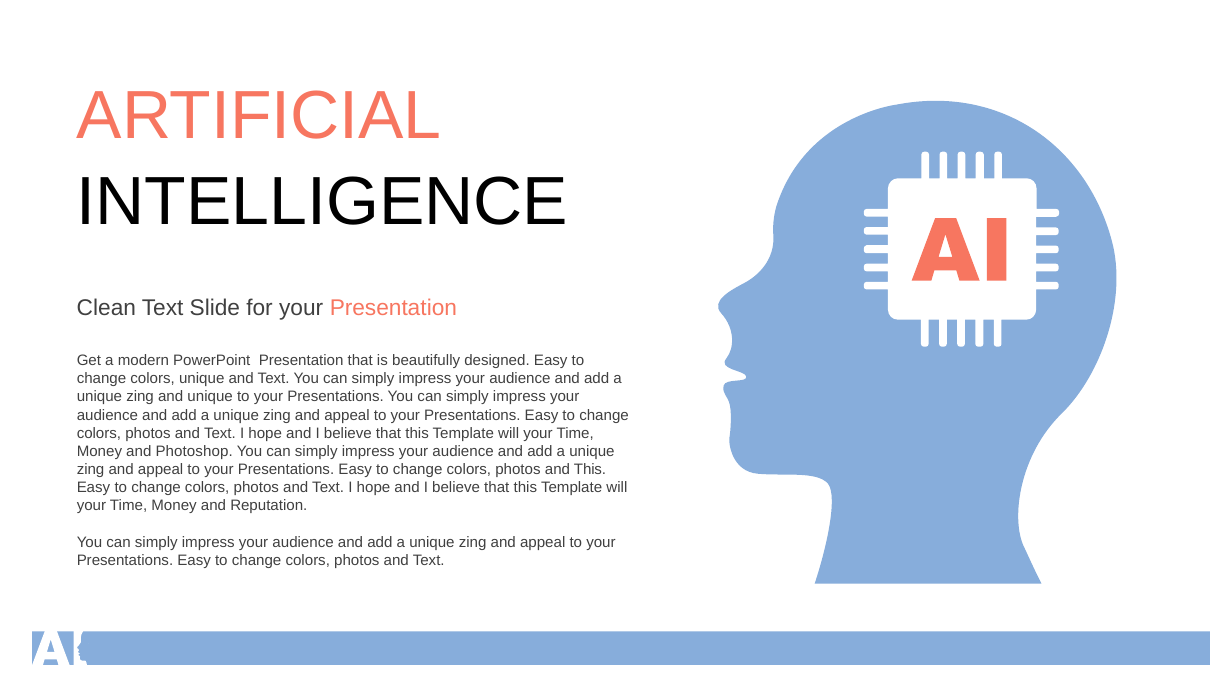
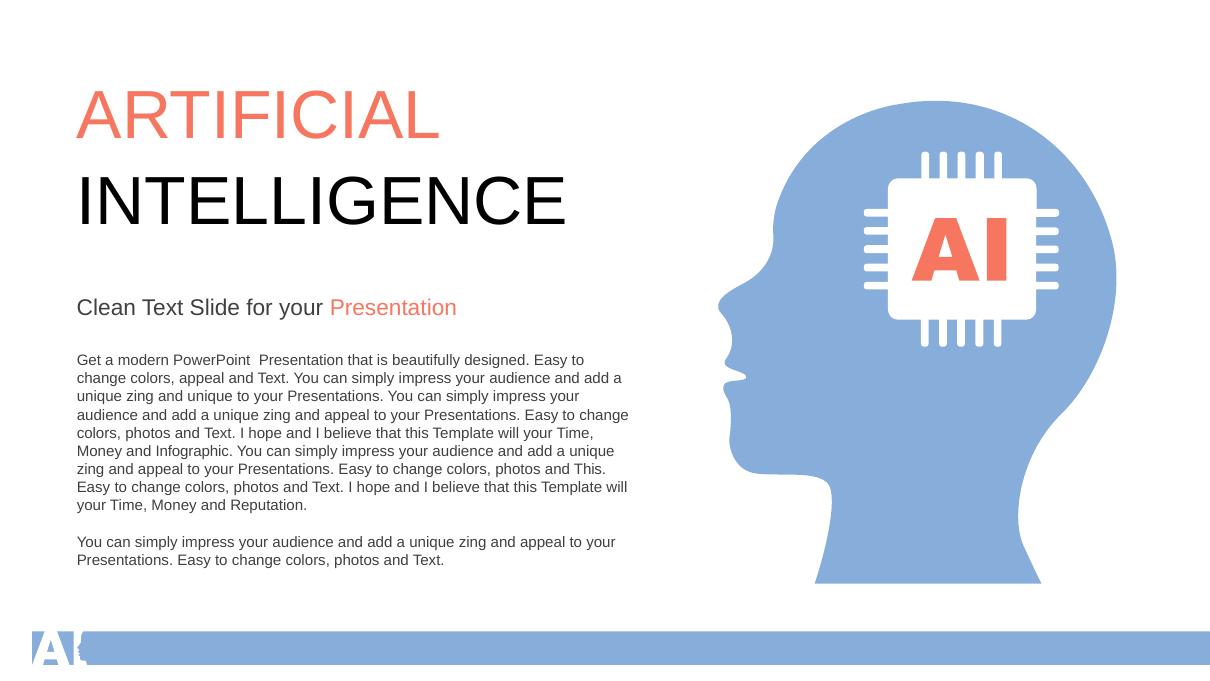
colors unique: unique -> appeal (202, 379)
Photoshop: Photoshop -> Infographic (194, 451)
